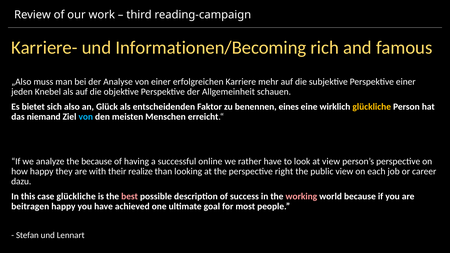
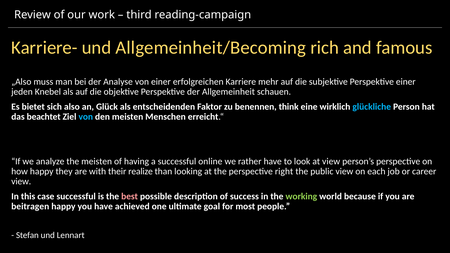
Informationen/Becoming: Informationen/Becoming -> Allgemeinheit/Becoming (211, 48)
eines: eines -> think (289, 107)
glückliche colour: yellow -> light blue (372, 107)
niemand: niemand -> beachtet (44, 117)
the because: because -> meisten (97, 161)
dazu: dazu -> view (21, 182)
case glückliche: glückliche -> successful (76, 196)
working colour: pink -> light green (301, 196)
